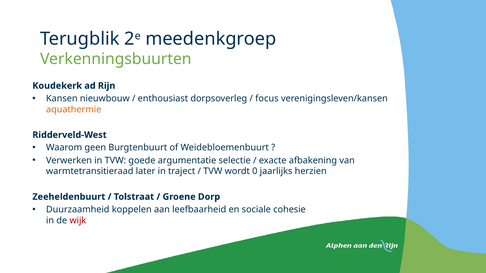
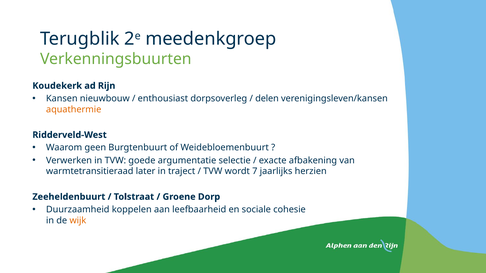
focus: focus -> delen (267, 99)
0: 0 -> 7 (255, 172)
wijk colour: red -> orange (78, 221)
